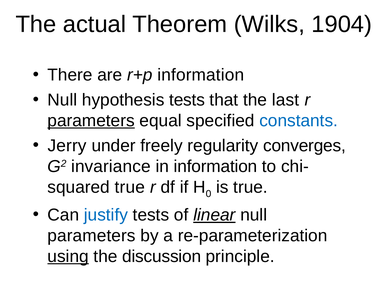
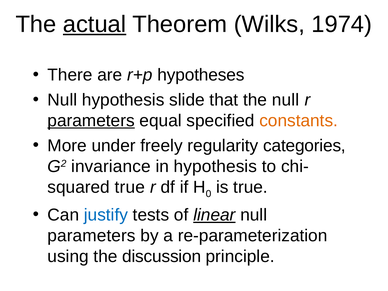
actual underline: none -> present (95, 24)
1904: 1904 -> 1974 (342, 24)
r+p information: information -> hypotheses (201, 75)
hypothesis tests: tests -> slide (187, 100)
the last: last -> null (286, 100)
constants colour: blue -> orange (299, 121)
Jerry: Jerry -> More (67, 146)
converges: converges -> categories (304, 146)
in information: information -> hypothesis (215, 166)
using underline: present -> none (68, 256)
